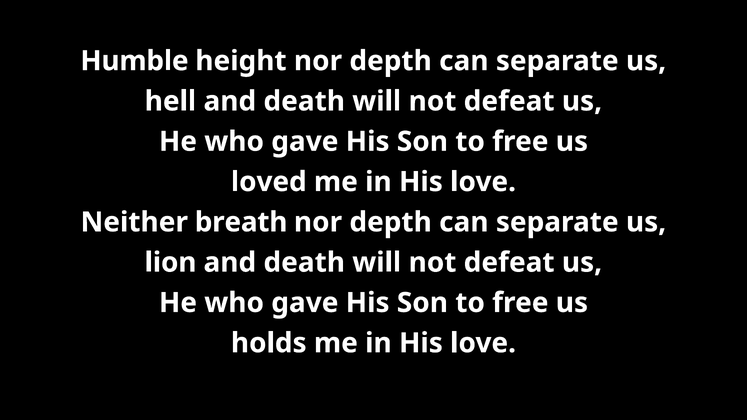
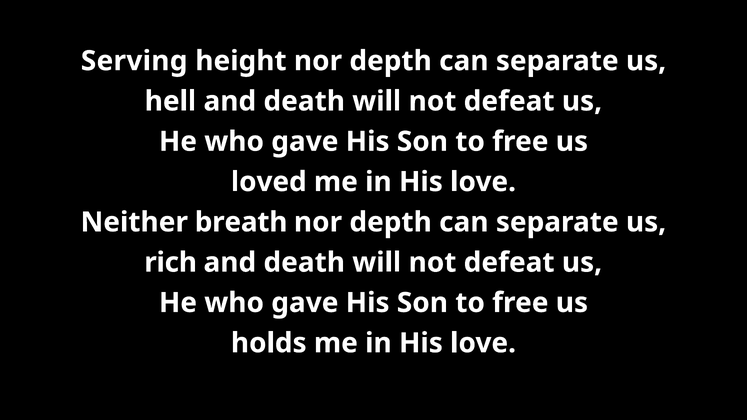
Humble: Humble -> Serving (134, 61)
lion: lion -> rich (171, 263)
